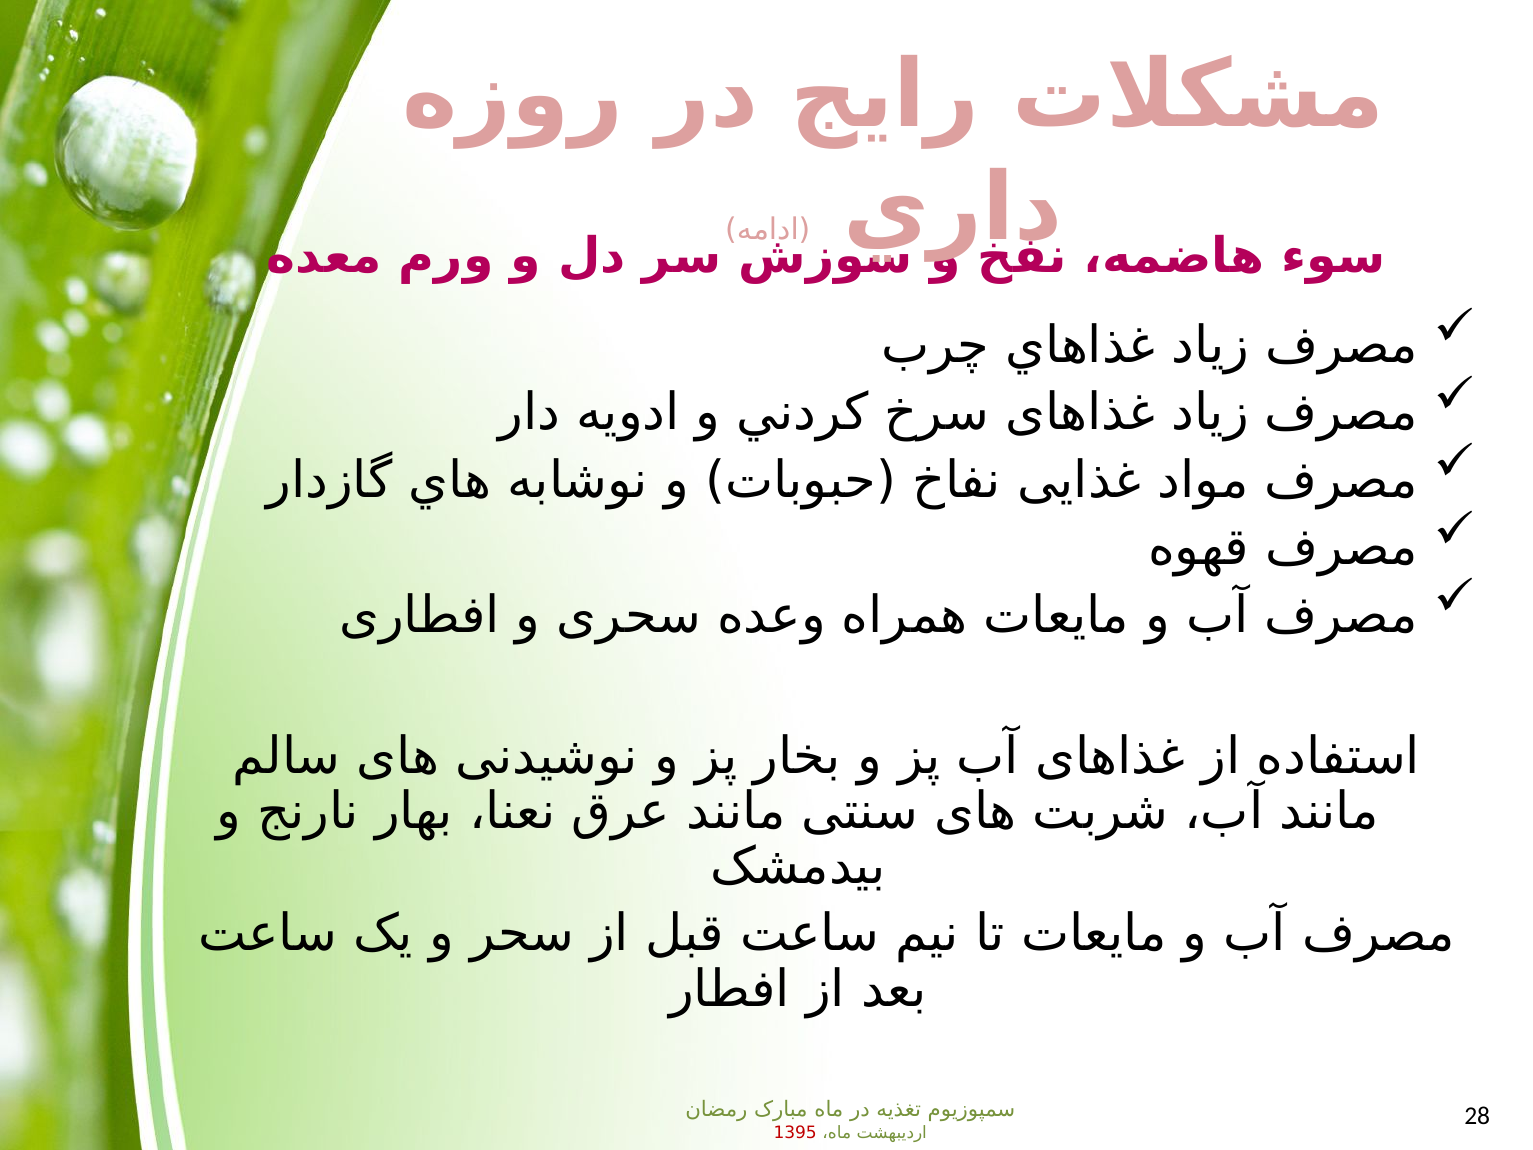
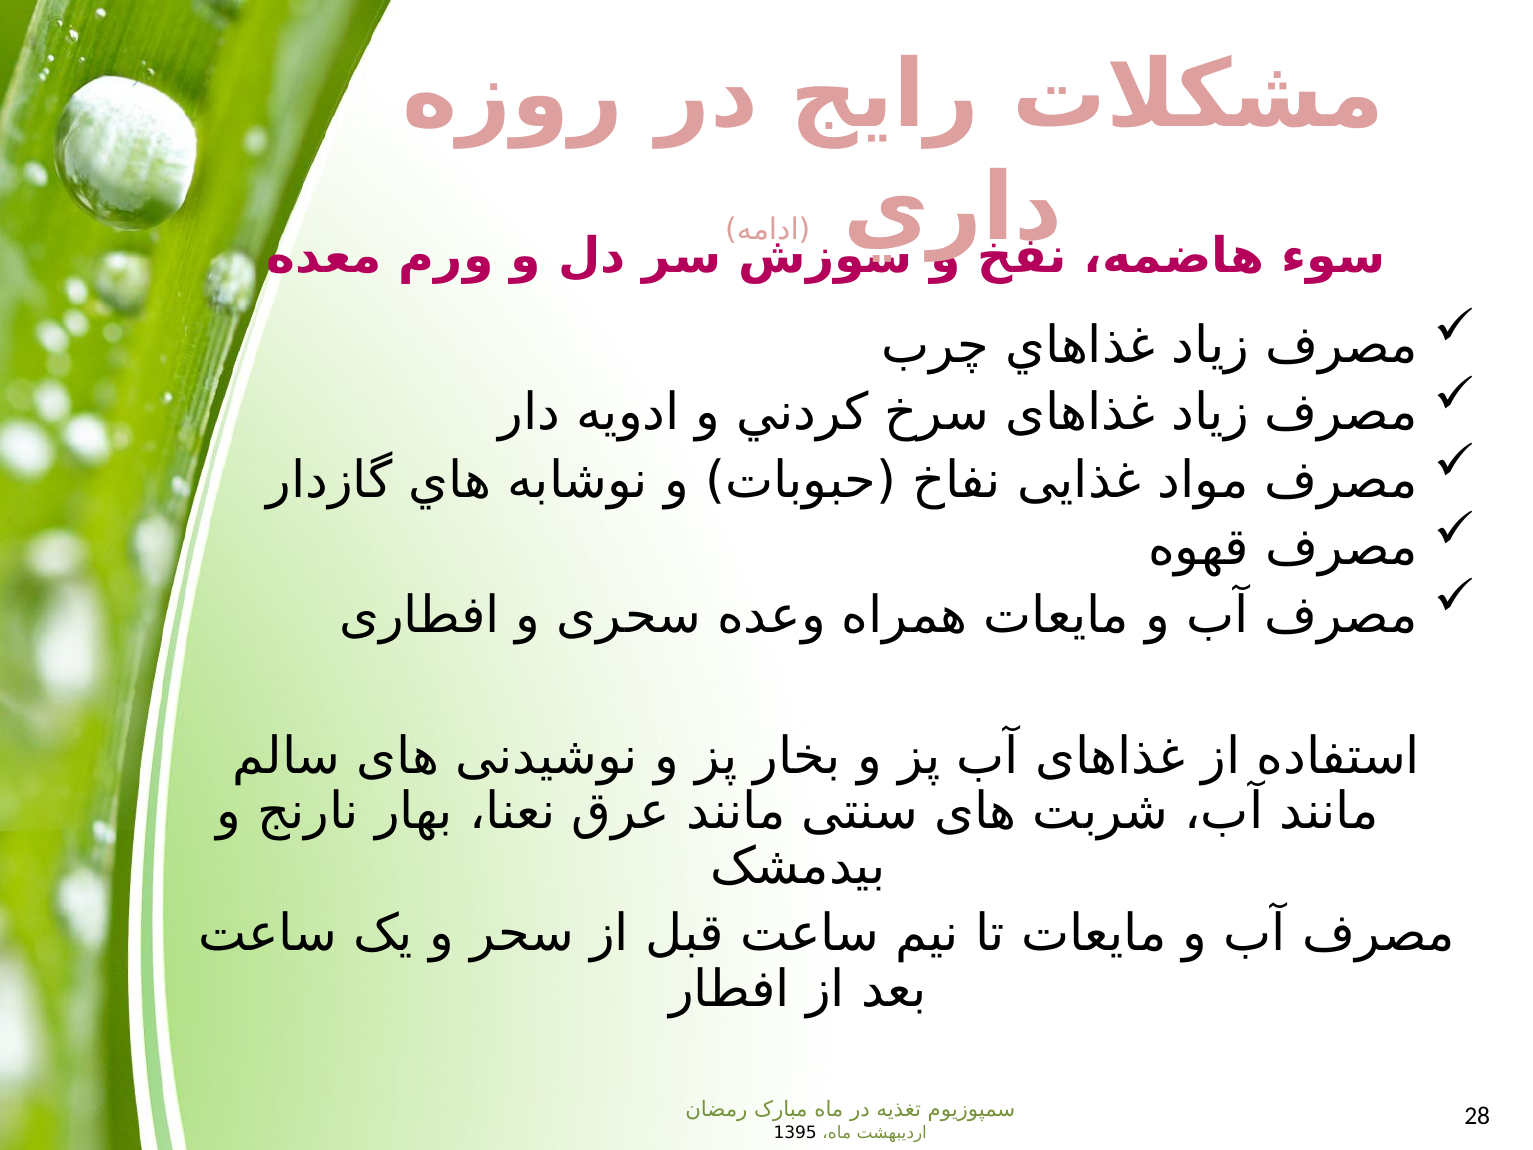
1395 colour: red -> black (795, 1132)
